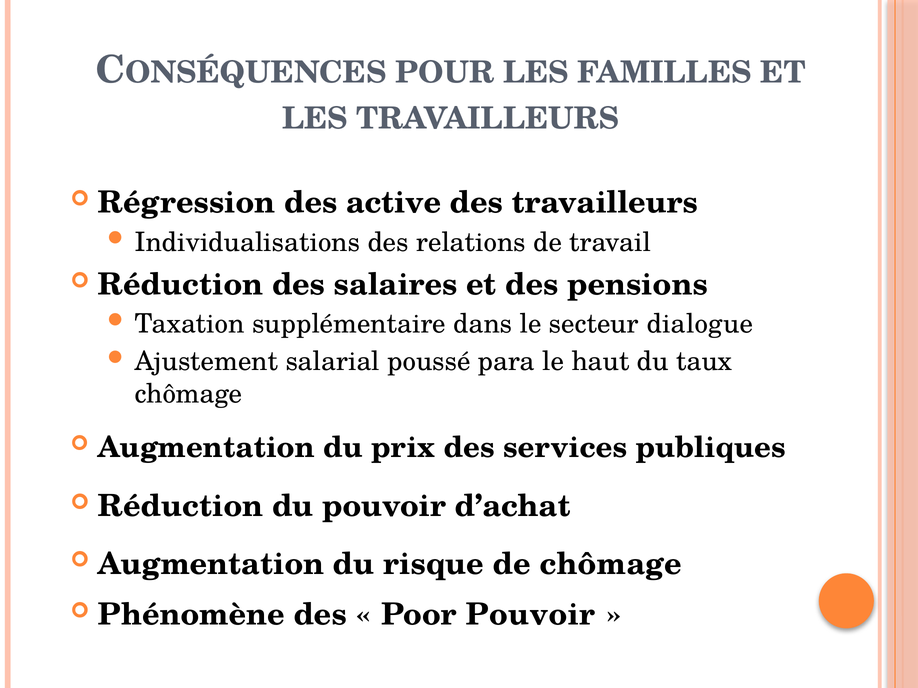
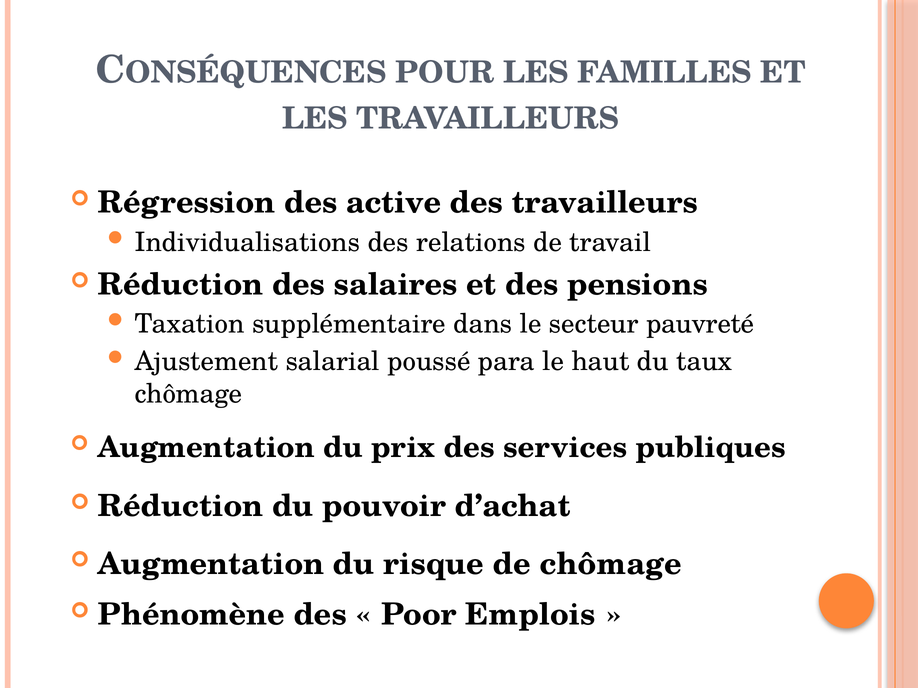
dialogue: dialogue -> pauvreté (700, 324)
Poor Pouvoir: Pouvoir -> Emplois (531, 615)
